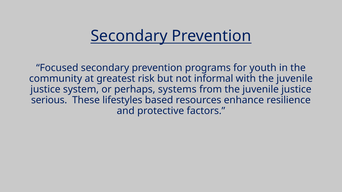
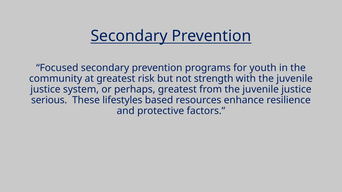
informal: informal -> strength (214, 79)
perhaps systems: systems -> greatest (177, 90)
